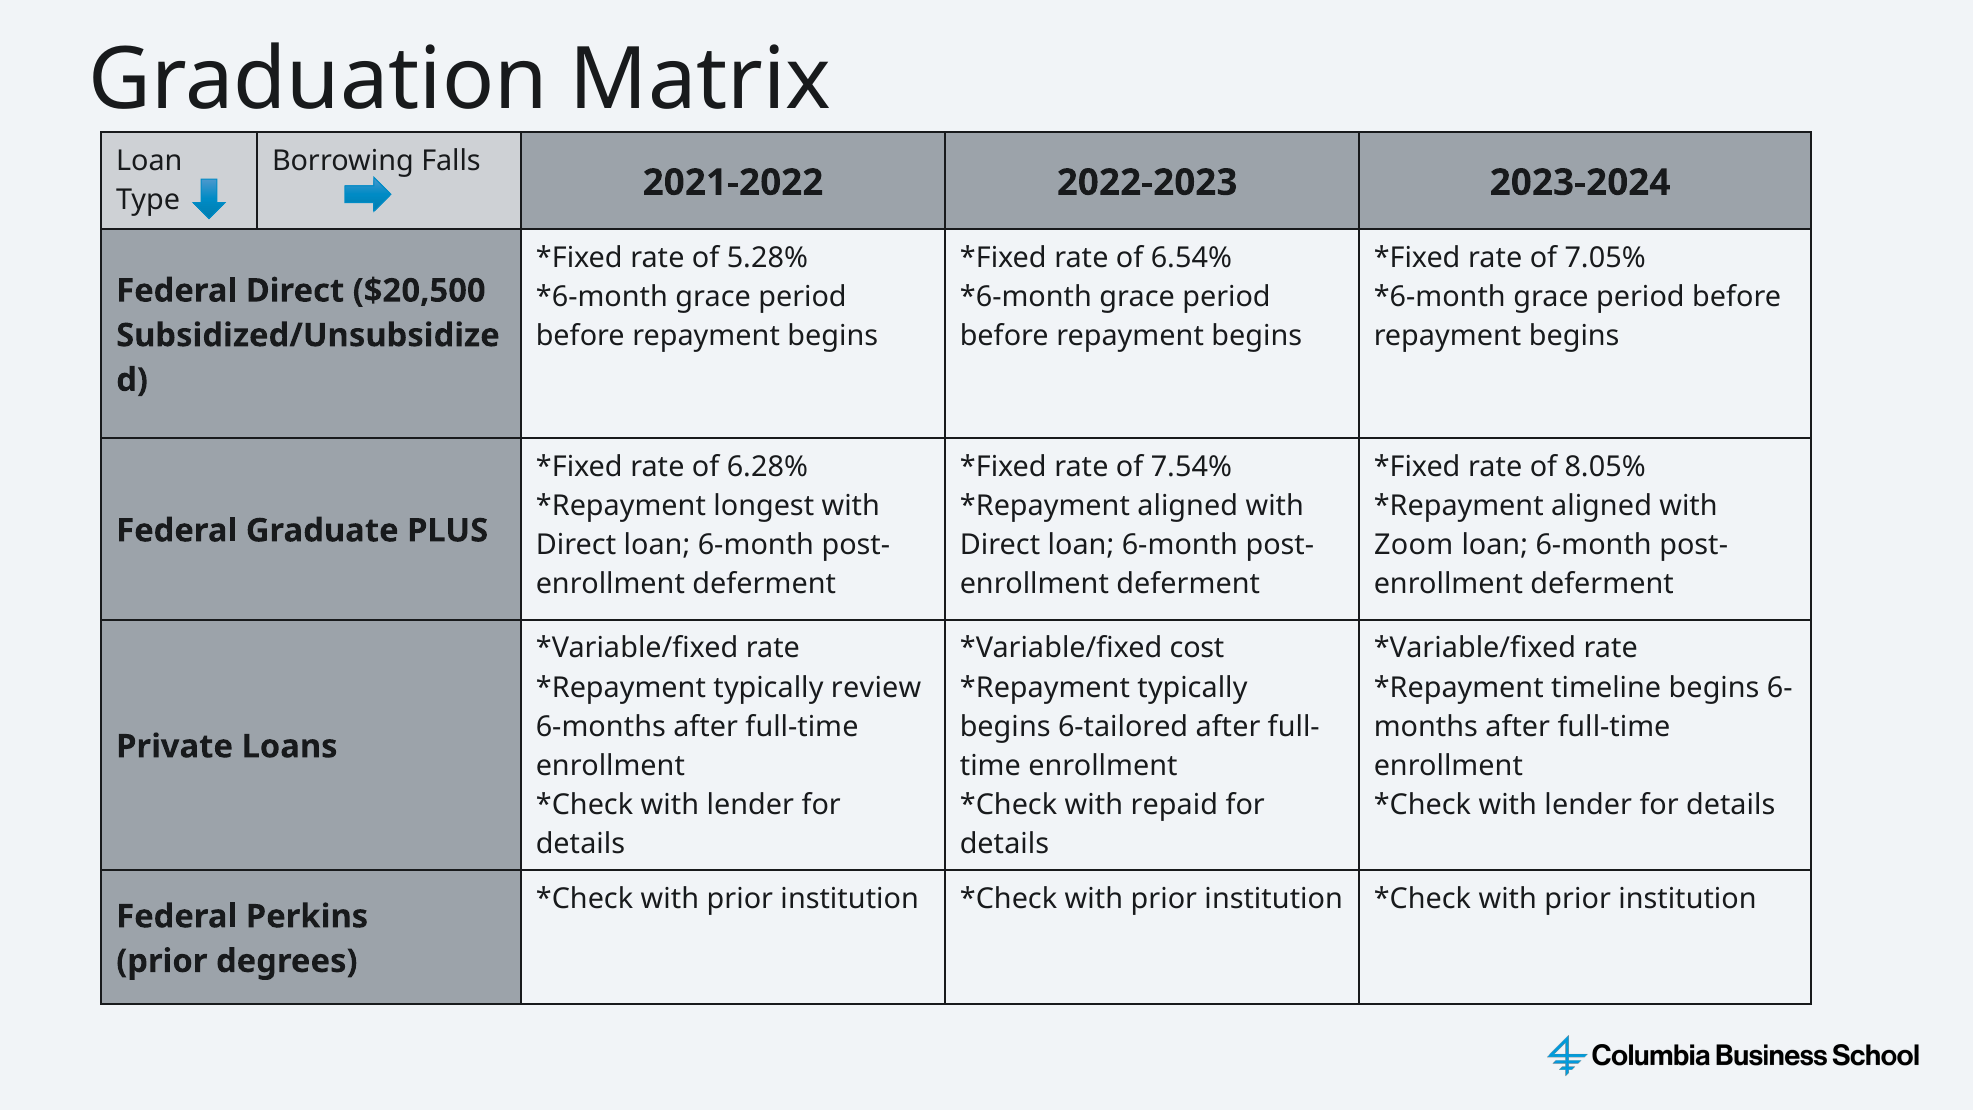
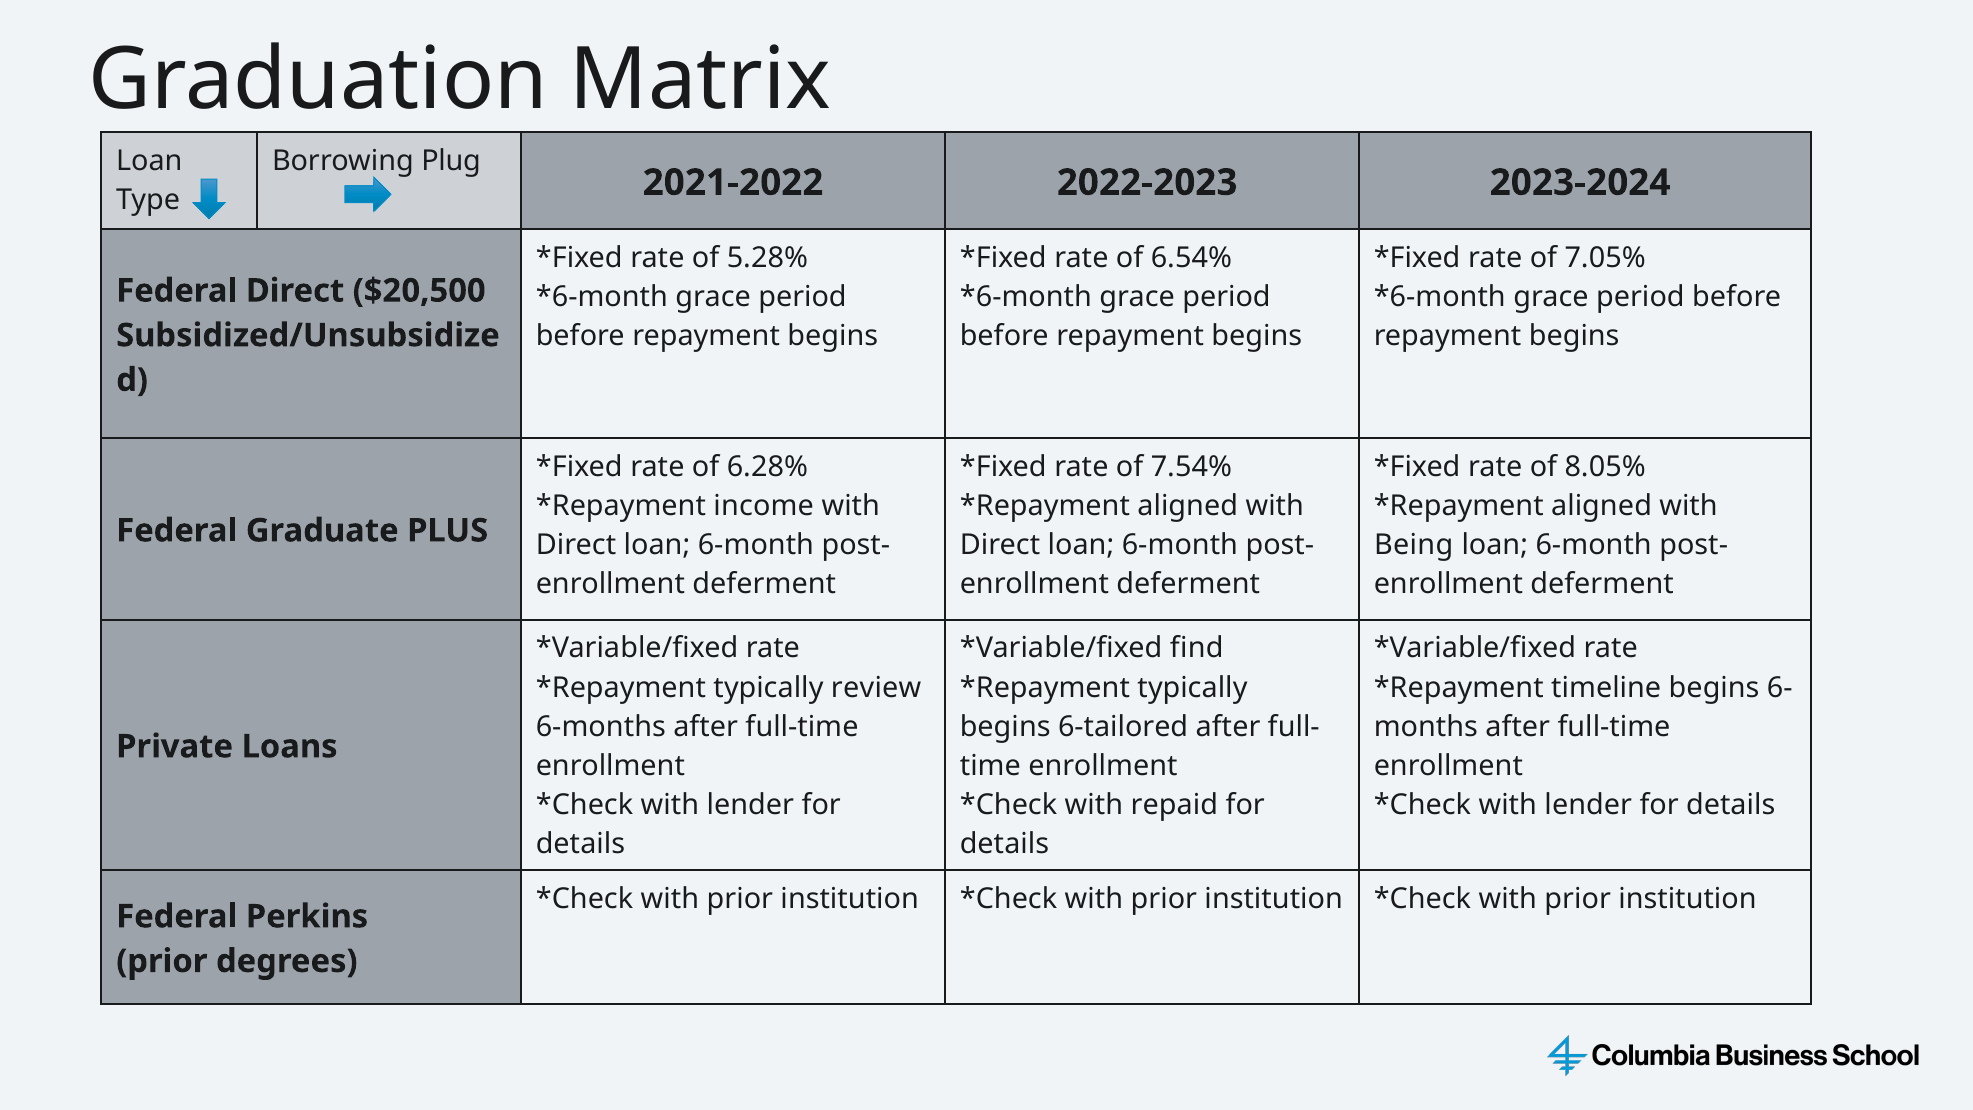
Falls: Falls -> Plug (451, 161)
longest: longest -> income (764, 506)
Zoom: Zoom -> Being (1414, 545)
cost: cost -> find (1197, 648)
